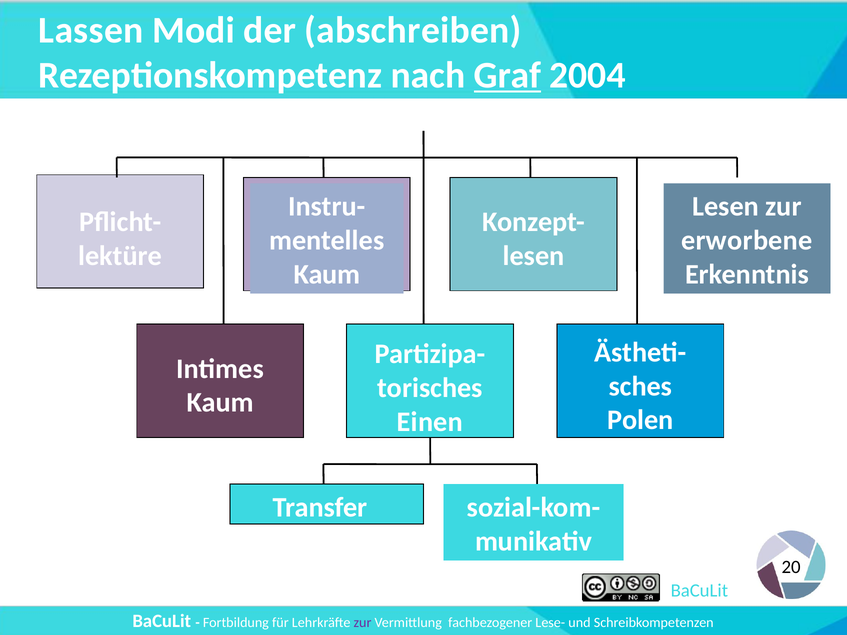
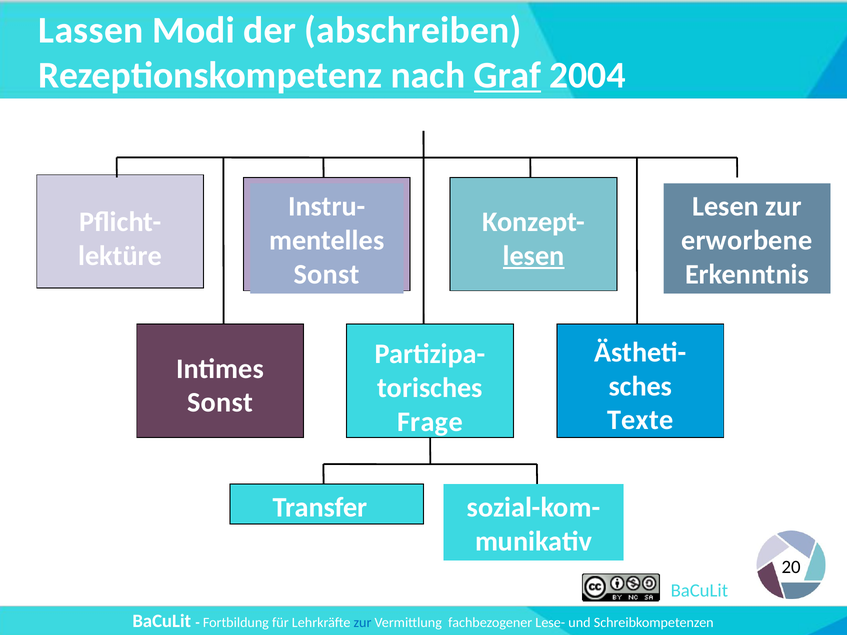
lesen underline: none -> present (534, 256)
Kaum: Kaum -> Sonst (327, 274)
Kaum: Kaum -> Sonst (220, 403)
Polen: Polen -> Texte (640, 420)
Einen: Einen -> Frage (430, 422)
zur colour: purple -> blue (362, 623)
